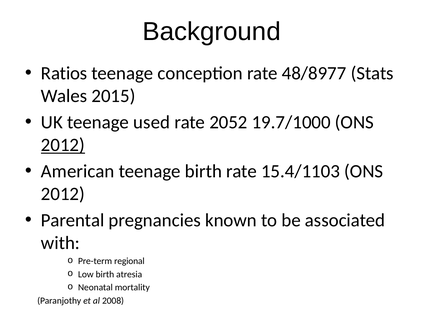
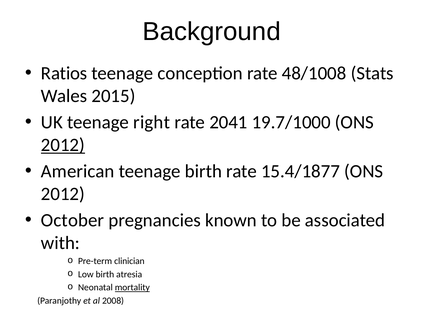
48/8977: 48/8977 -> 48/1008 (314, 73)
used: used -> right (152, 122)
2052: 2052 -> 2041 (228, 122)
15.4/1103: 15.4/1103 -> 15.4/1877 (300, 171)
Parental: Parental -> October (73, 220)
regional: regional -> clinician (129, 261)
mortality underline: none -> present (132, 288)
